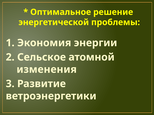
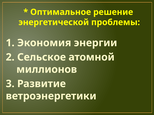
изменения: изменения -> миллионов (47, 70)
